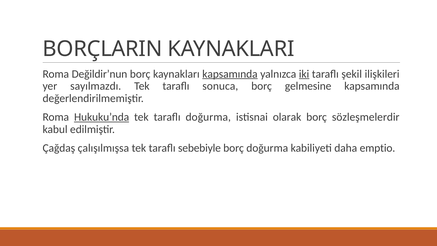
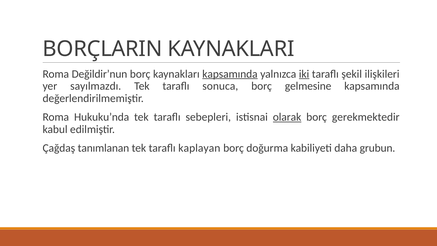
Hukuku’nda underline: present -> none (102, 117)
taraflı doğurma: doğurma -> sebepleri (208, 117)
olarak underline: none -> present (287, 117)
sözleşmelerdir: sözleşmelerdir -> gerekmektedir (366, 117)
çalışılmışsa: çalışılmışsa -> tanımlanan (103, 148)
sebebiyle: sebebiyle -> kaplayan (199, 148)
emptio: emptio -> grubun (377, 148)
